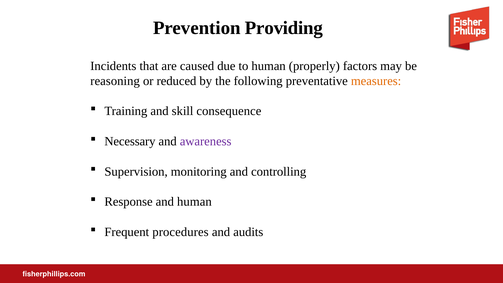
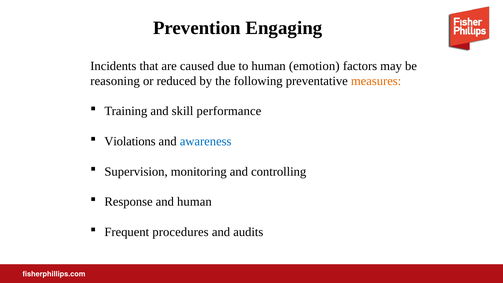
Providing: Providing -> Engaging (284, 28)
properly: properly -> emotion (314, 66)
consequence: consequence -> performance (229, 111)
Necessary: Necessary -> Violations (130, 141)
awareness colour: purple -> blue (206, 141)
